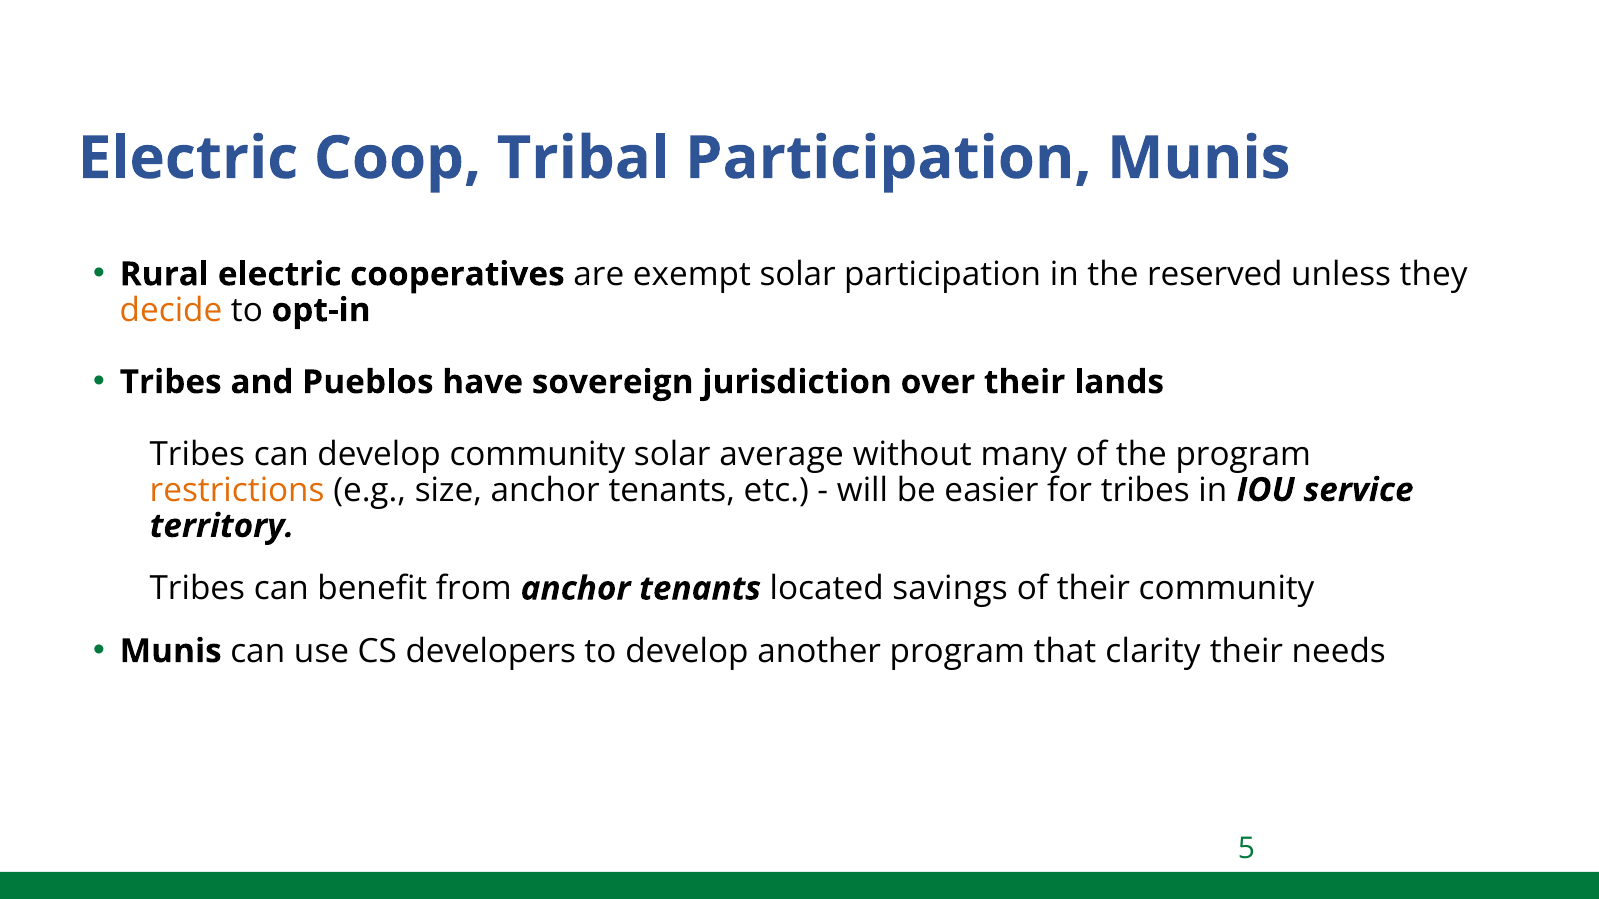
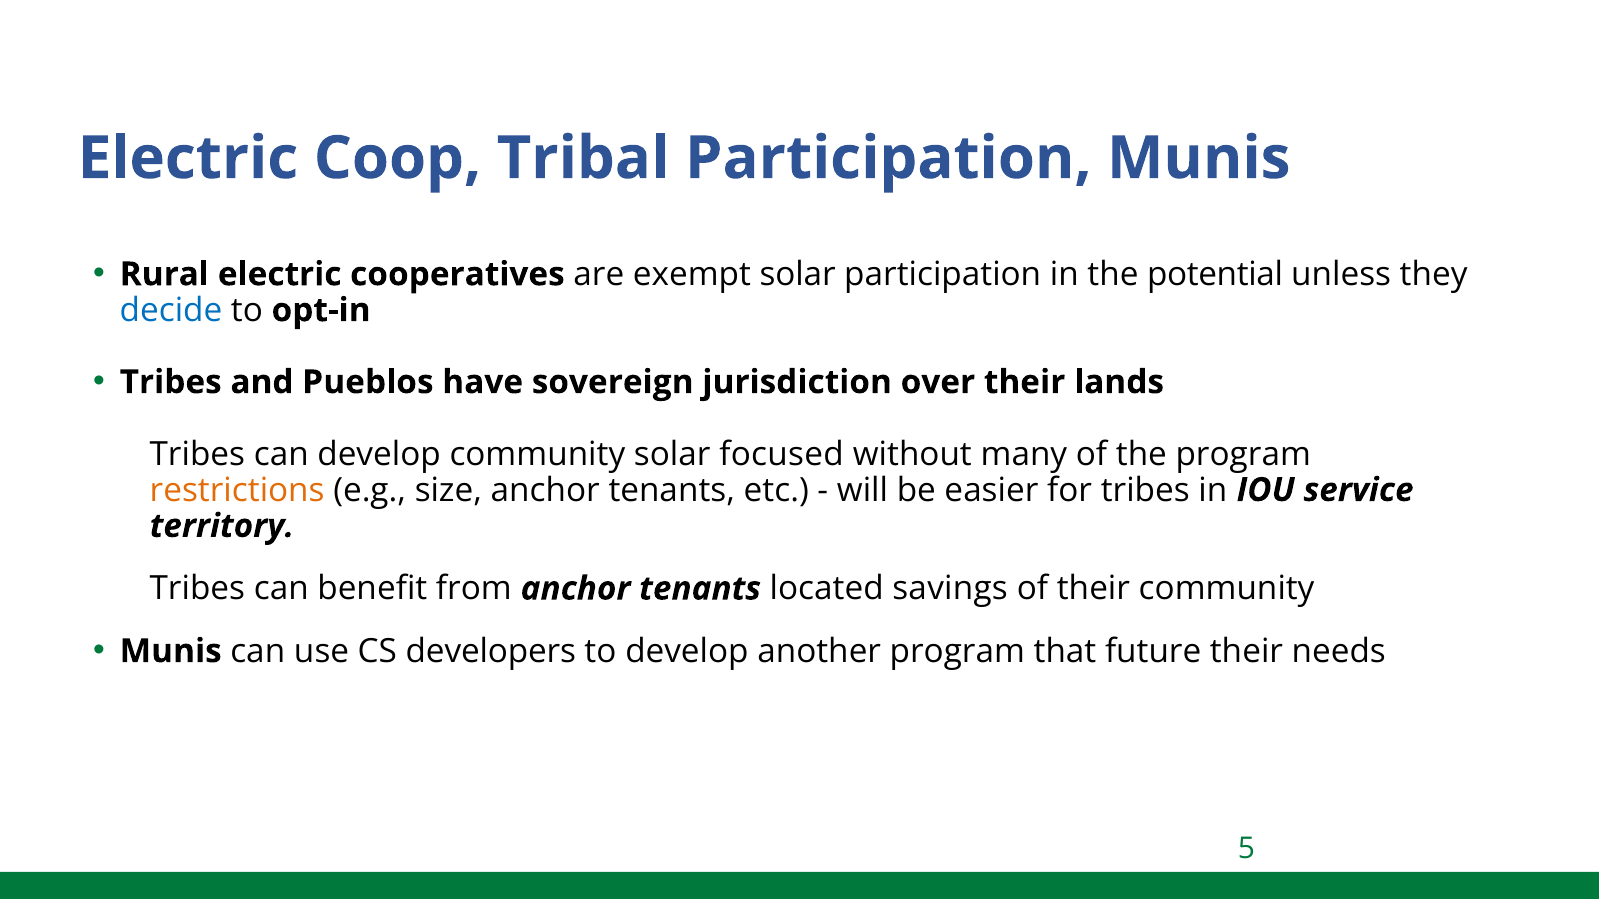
reserved: reserved -> potential (1215, 274)
decide colour: orange -> blue (171, 310)
average: average -> focused (782, 454)
clarity: clarity -> future (1153, 651)
